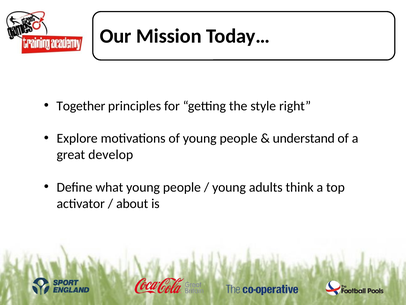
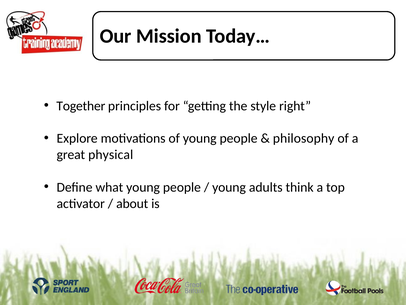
understand: understand -> philosophy (304, 138)
develop: develop -> physical (111, 154)
